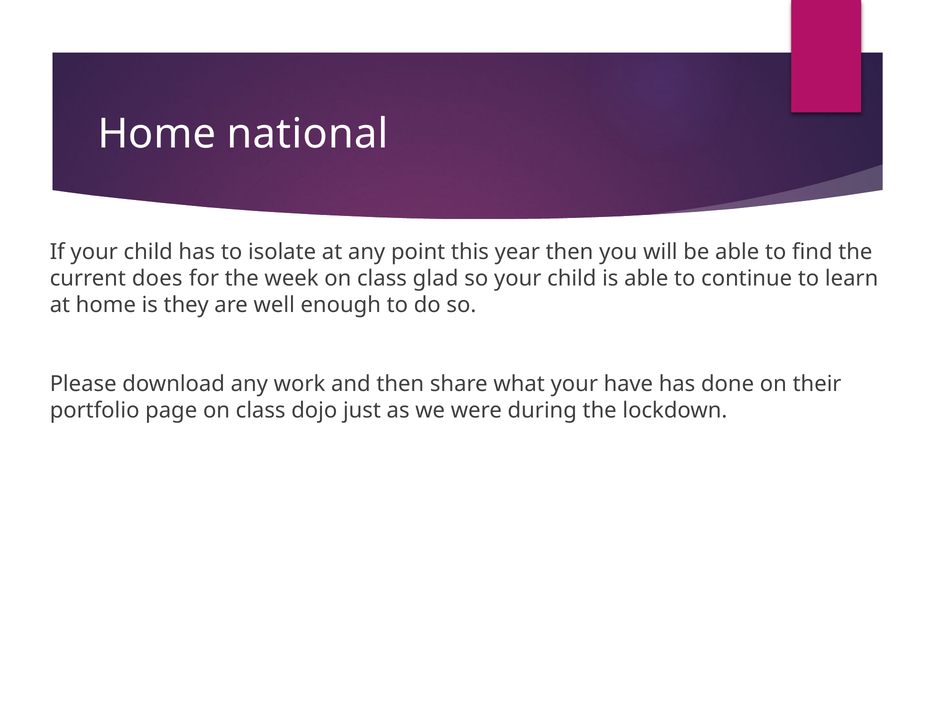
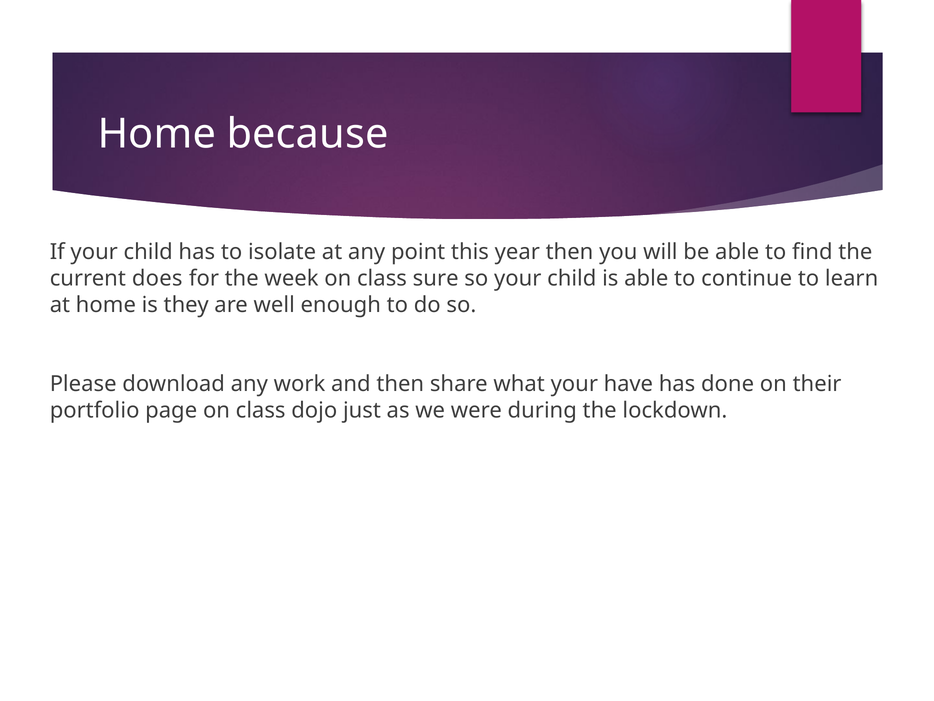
national: national -> because (308, 134)
glad: glad -> sure (436, 279)
